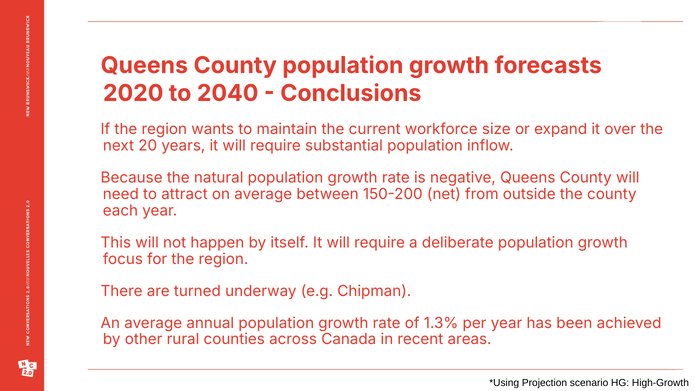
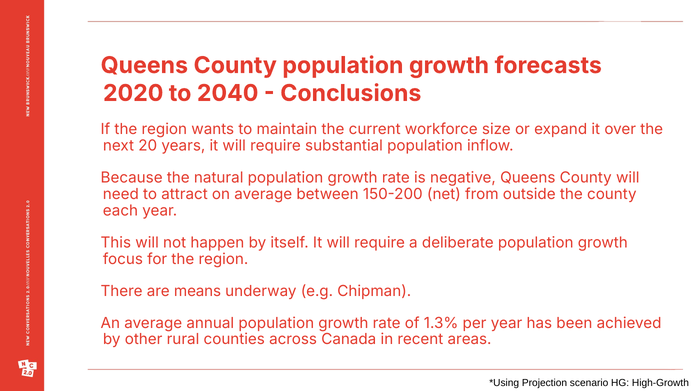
turned: turned -> means (198, 291)
